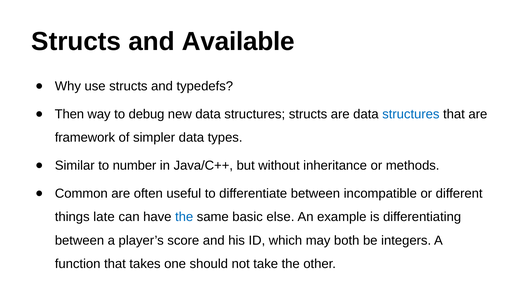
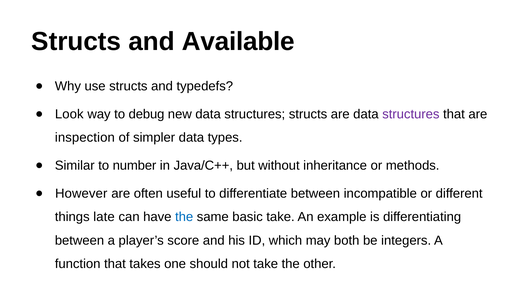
Then: Then -> Look (69, 114)
structures colour: blue -> purple (411, 114)
framework: framework -> inspection (85, 137)
Common: Common -> However (81, 193)
basic else: else -> take (281, 217)
